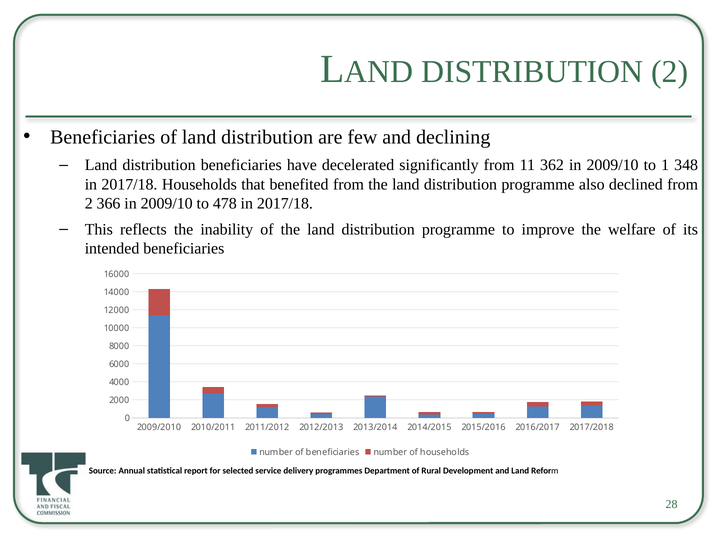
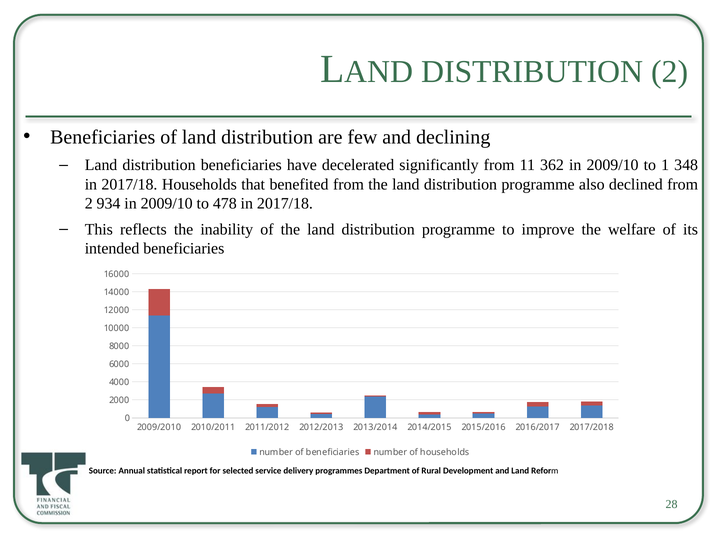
366: 366 -> 934 (109, 203)
